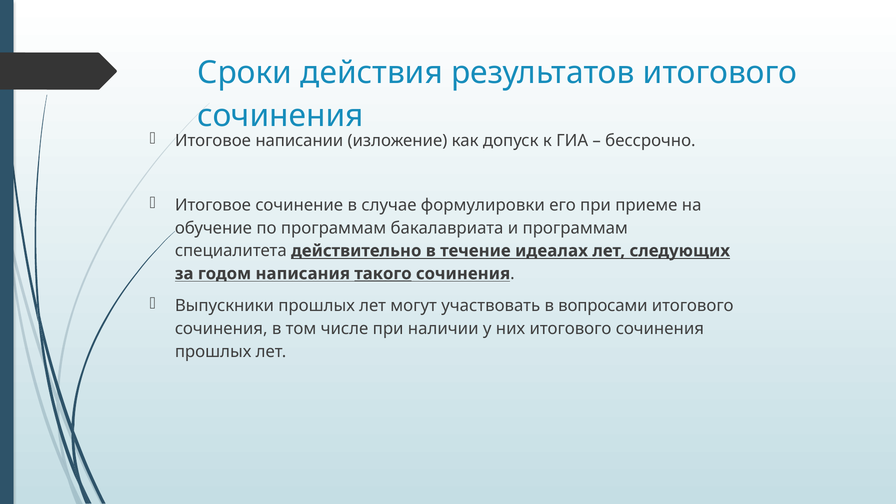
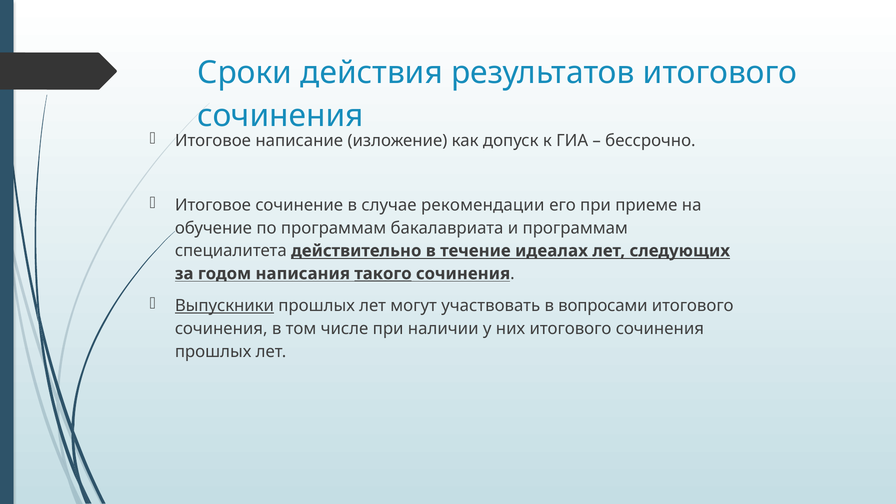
написании: написании -> написание (299, 141)
формулировки: формулировки -> рекомендации (483, 205)
Выпускники underline: none -> present (224, 306)
